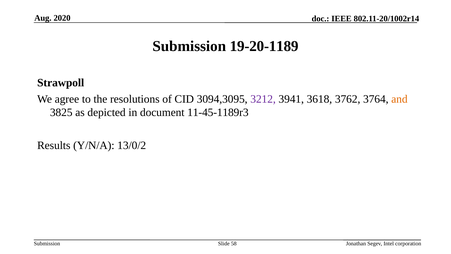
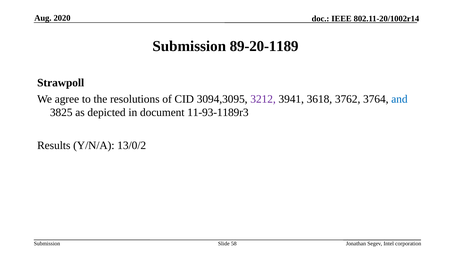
19-20-1189: 19-20-1189 -> 89-20-1189 (264, 46)
and colour: orange -> blue (399, 99)
11-45-1189r3: 11-45-1189r3 -> 11-93-1189r3 (218, 112)
